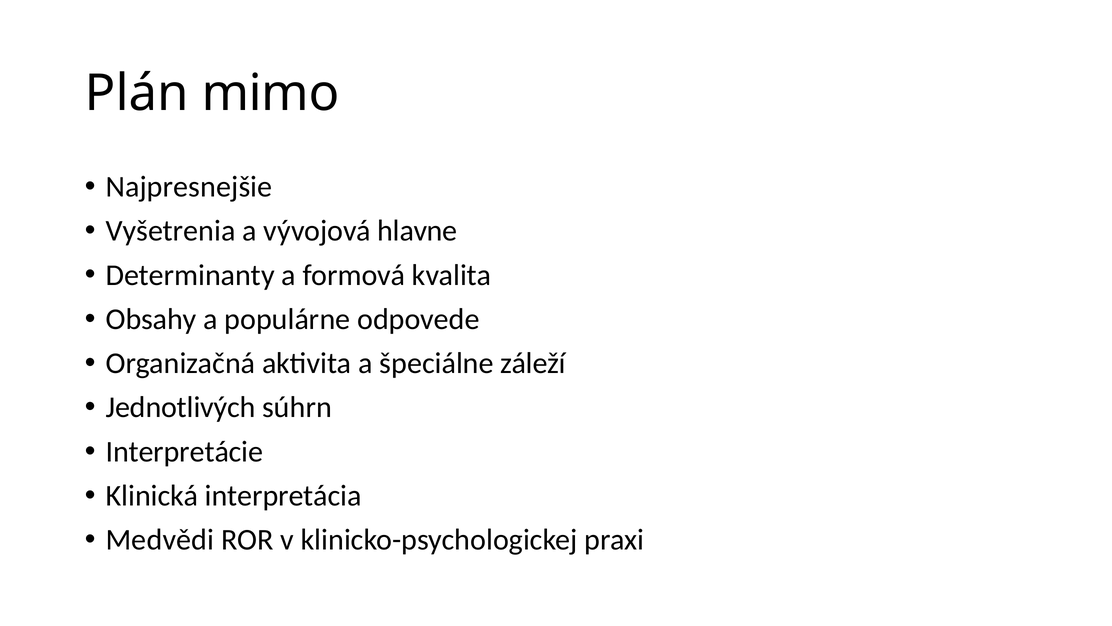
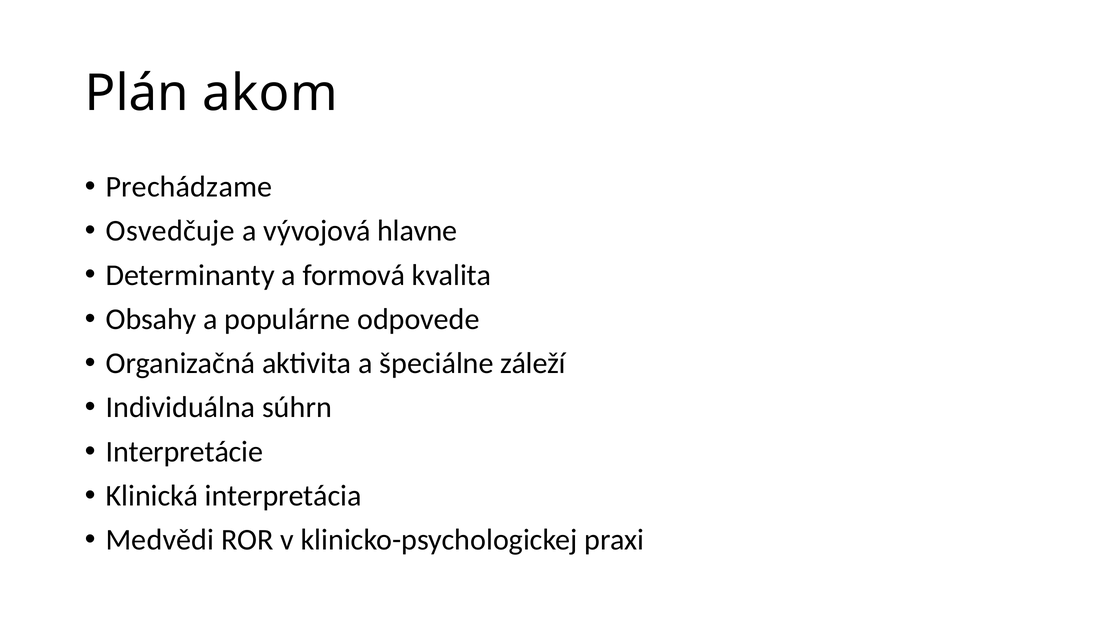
mimo: mimo -> akom (270, 93)
Najpresnejšie: Najpresnejšie -> Prechádzame (189, 187)
Vyšetrenia: Vyšetrenia -> Osvedčuje (170, 231)
Jednotlivých: Jednotlivých -> Individuálna (181, 407)
